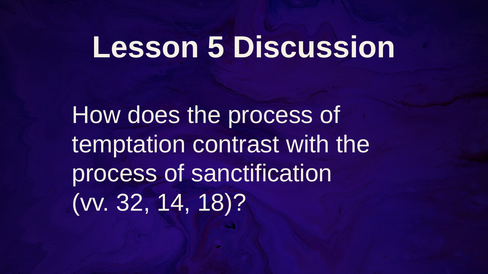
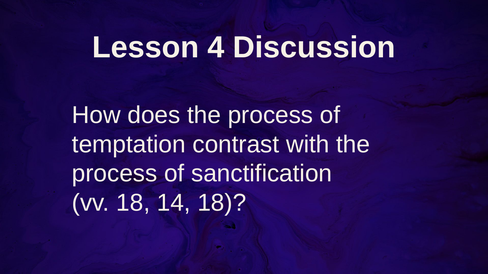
5: 5 -> 4 (216, 48)
vv 32: 32 -> 18 (133, 203)
